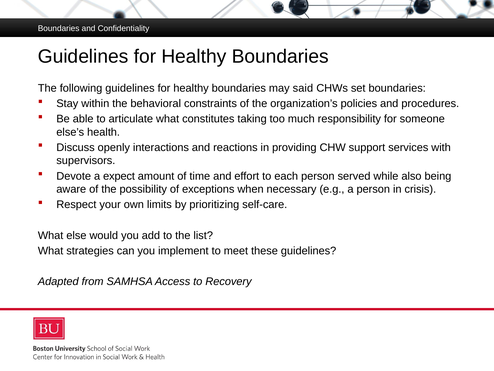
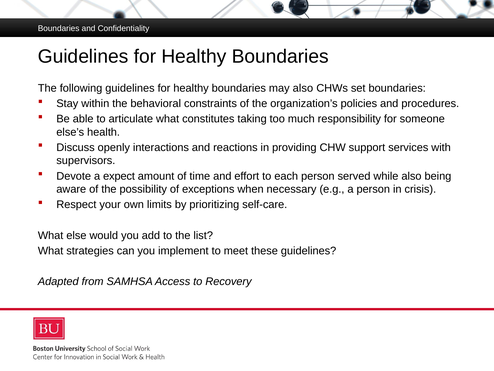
may said: said -> also (303, 88)
